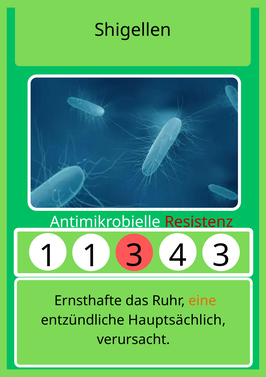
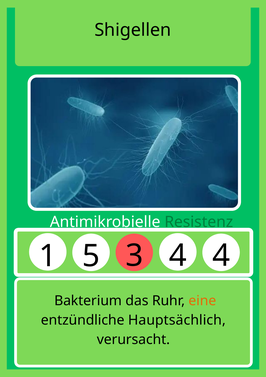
Resistenz colour: red -> green (199, 222)
1 1: 1 -> 5 (91, 256)
4 3: 3 -> 4 (221, 255)
Ernsthafte: Ernsthafte -> Bakterium (88, 300)
